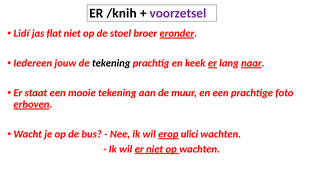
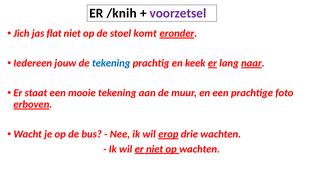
Lidí: Lidí -> Jich (21, 33)
broer: broer -> komt (145, 33)
tekening colour: black -> blue (111, 63)
ulici: ulici -> drie (189, 134)
